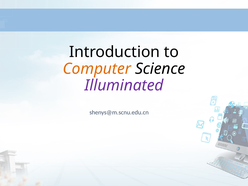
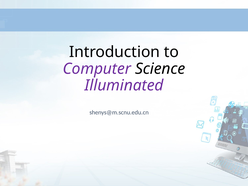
Computer colour: orange -> purple (97, 69)
